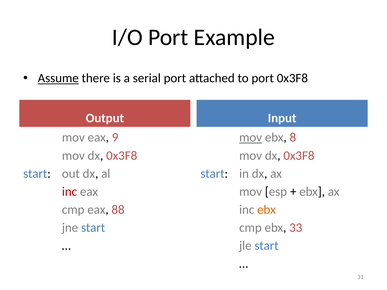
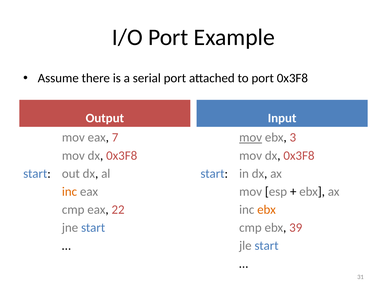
Assume underline: present -> none (58, 78)
9: 9 -> 7 (115, 138)
8: 8 -> 3 (293, 138)
inc colour: red -> orange (69, 192)
88: 88 -> 22 (118, 210)
33: 33 -> 39 (296, 228)
